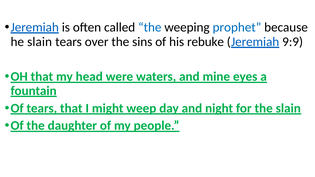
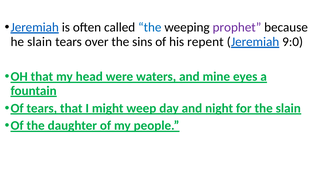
prophet colour: blue -> purple (237, 27)
rebuke: rebuke -> repent (205, 42)
9:9: 9:9 -> 9:0 (293, 42)
